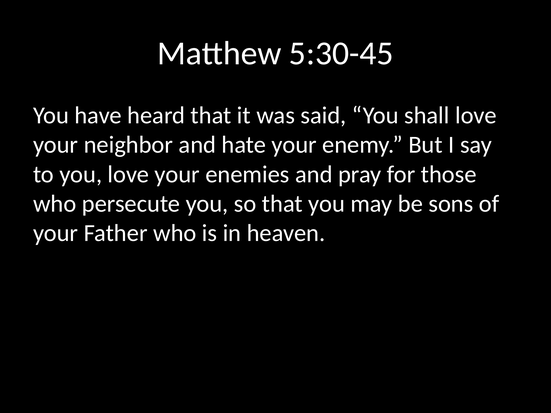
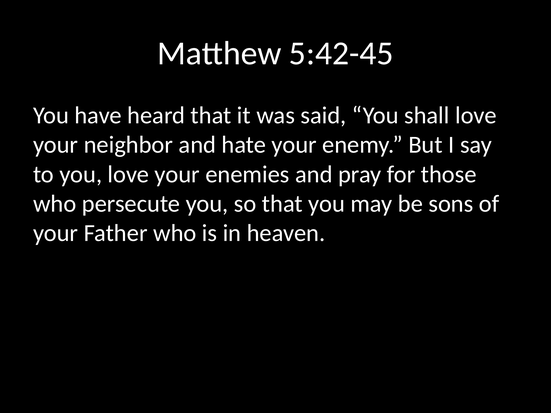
5:30-45: 5:30-45 -> 5:42-45 (341, 53)
